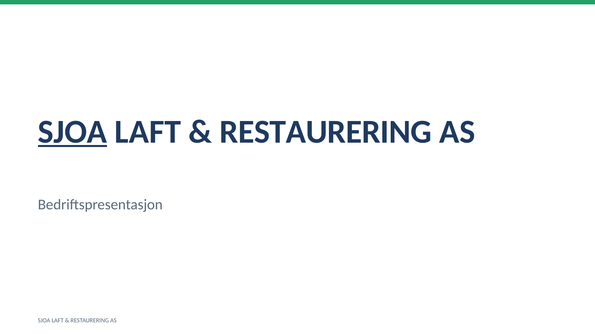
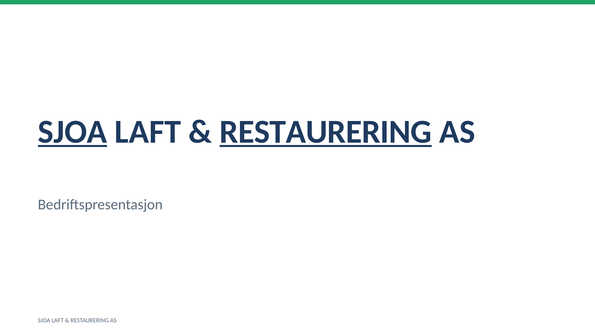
RESTAURERING underline: none -> present (326, 132)
